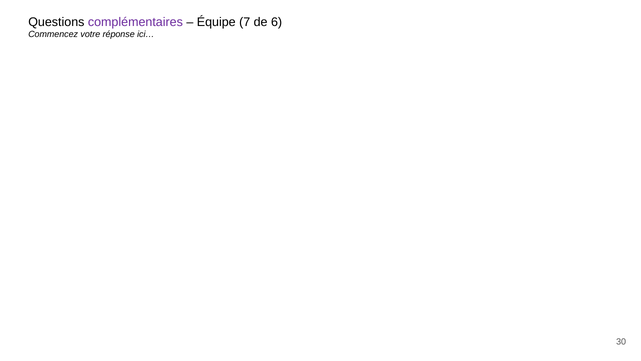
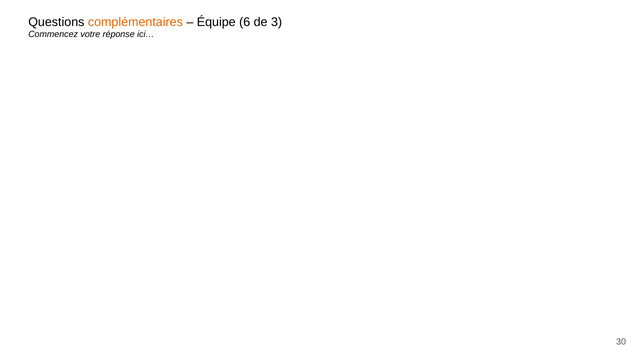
complémentaires colour: purple -> orange (135, 22)
7: 7 -> 6 (245, 22)
6: 6 -> 3 (277, 22)
